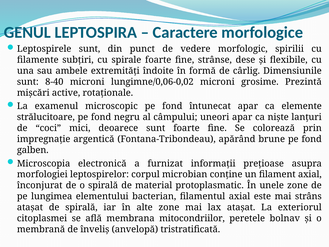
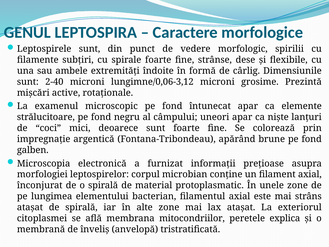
8-40: 8-40 -> 2-40 (54, 82)
lungimne/0,06-0,02: lungimne/0,06-0,02 -> lungimne/0,06-3,12 (152, 82)
bolnav: bolnav -> explica (285, 218)
